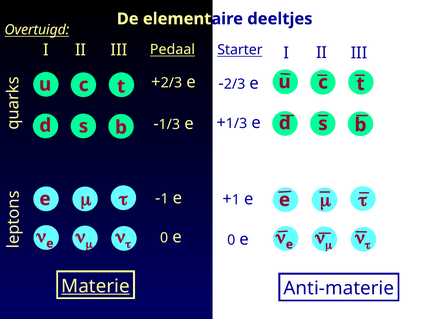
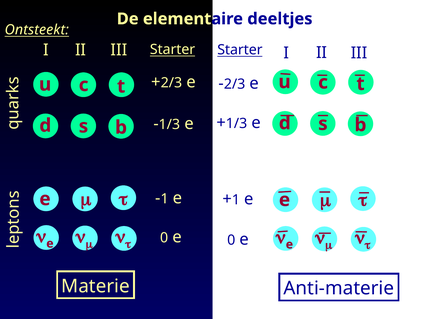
Overtuigd: Overtuigd -> Ontsteekt (37, 30)
Pedaal: Pedaal -> Starter (173, 49)
Materie underline: present -> none (96, 286)
